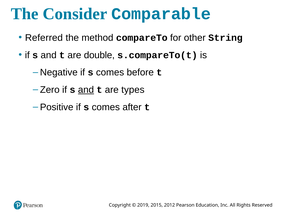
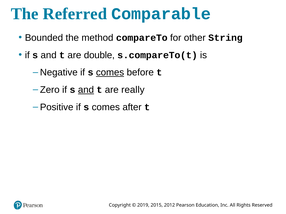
Consider: Consider -> Referred (75, 14)
Referred: Referred -> Bounded (44, 38)
comes underline: none -> present (110, 73)
types: types -> really (133, 90)
